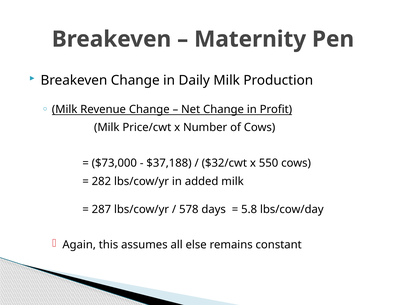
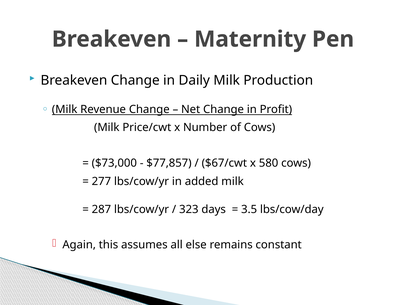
$37,188: $37,188 -> $77,857 (169, 163)
$32/cwt: $32/cwt -> $67/cwt (224, 163)
550: 550 -> 580 (269, 163)
282: 282 -> 277 (101, 181)
578: 578 -> 323 (189, 209)
5.8: 5.8 -> 3.5 (249, 209)
